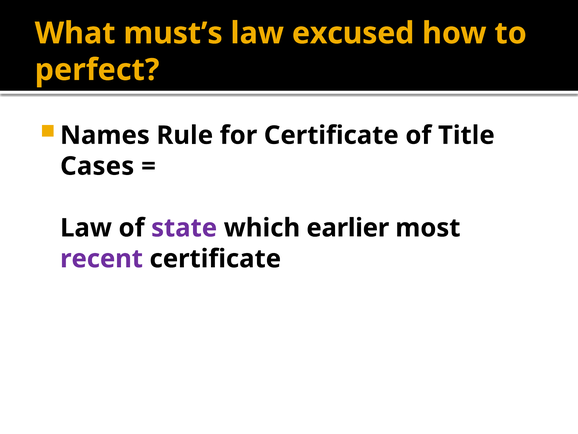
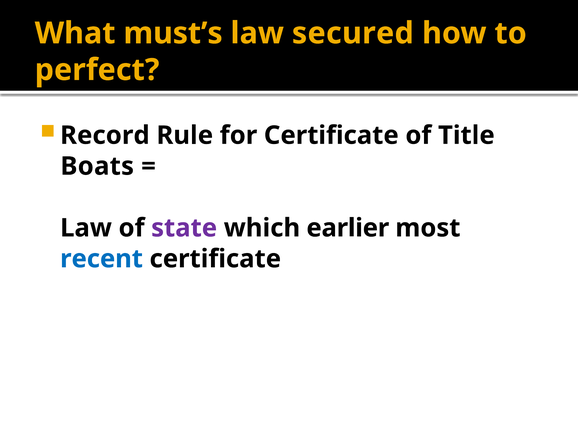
excused: excused -> secured (353, 33)
Names: Names -> Record (105, 135)
Cases: Cases -> Boats (97, 166)
recent colour: purple -> blue (102, 259)
